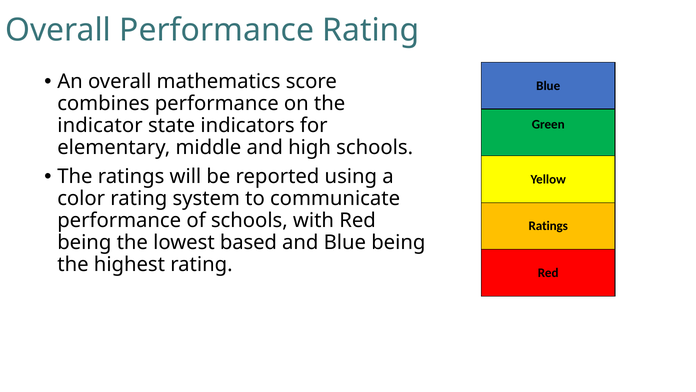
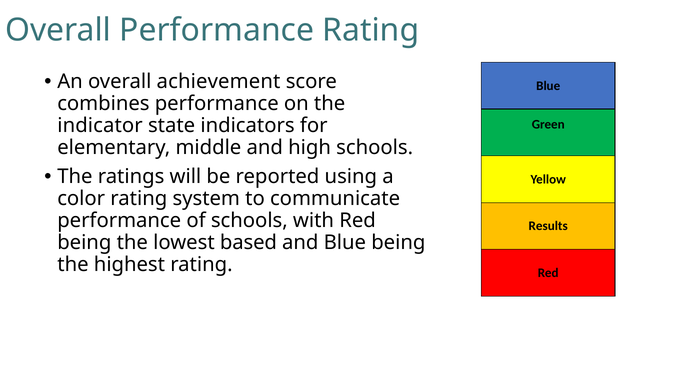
mathematics: mathematics -> achievement (219, 82)
Ratings: Ratings -> Results (548, 226)
